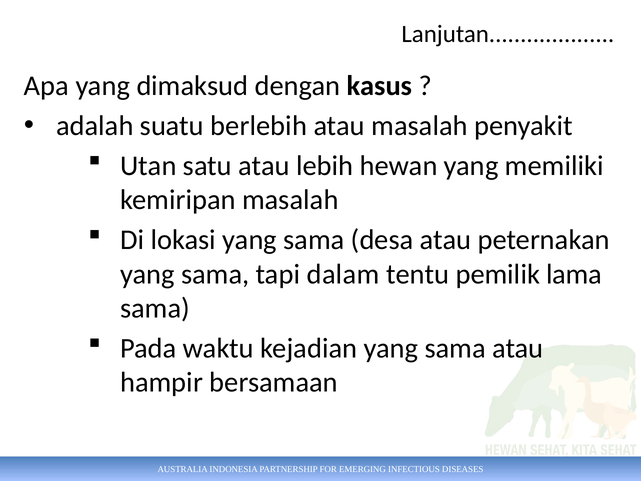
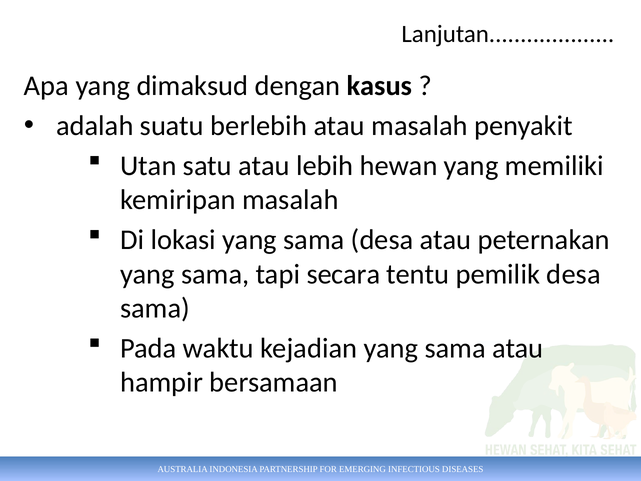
dalam: dalam -> secara (343, 274)
pemilik lama: lama -> desa (574, 274)
